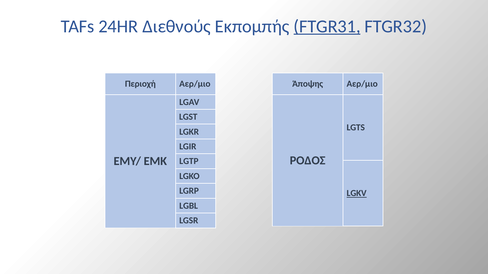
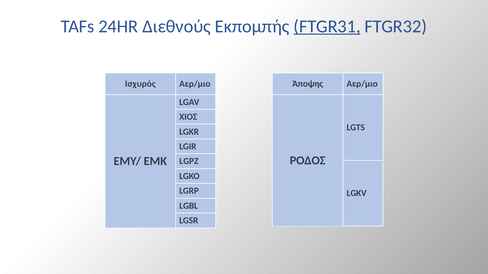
Περιοχή: Περιοχή -> Ισχυρός (140, 84)
LGST: LGST -> ΧΙΟΣ (188, 117)
LGTP: LGTP -> LGPZ (189, 162)
LGKV underline: present -> none (357, 194)
